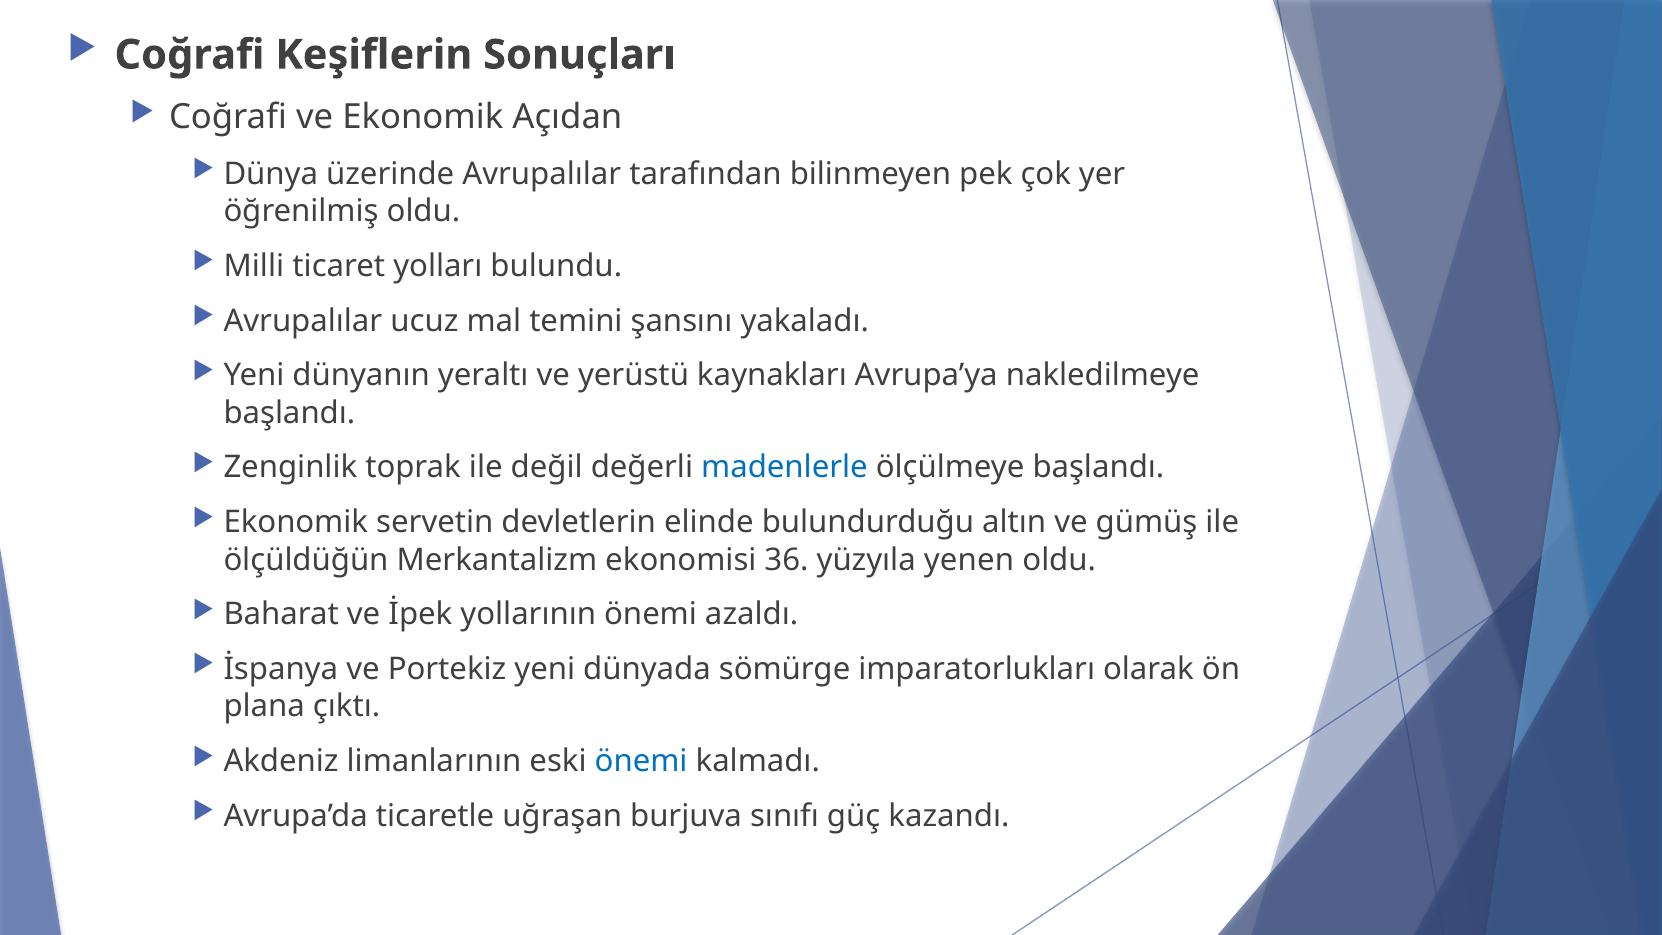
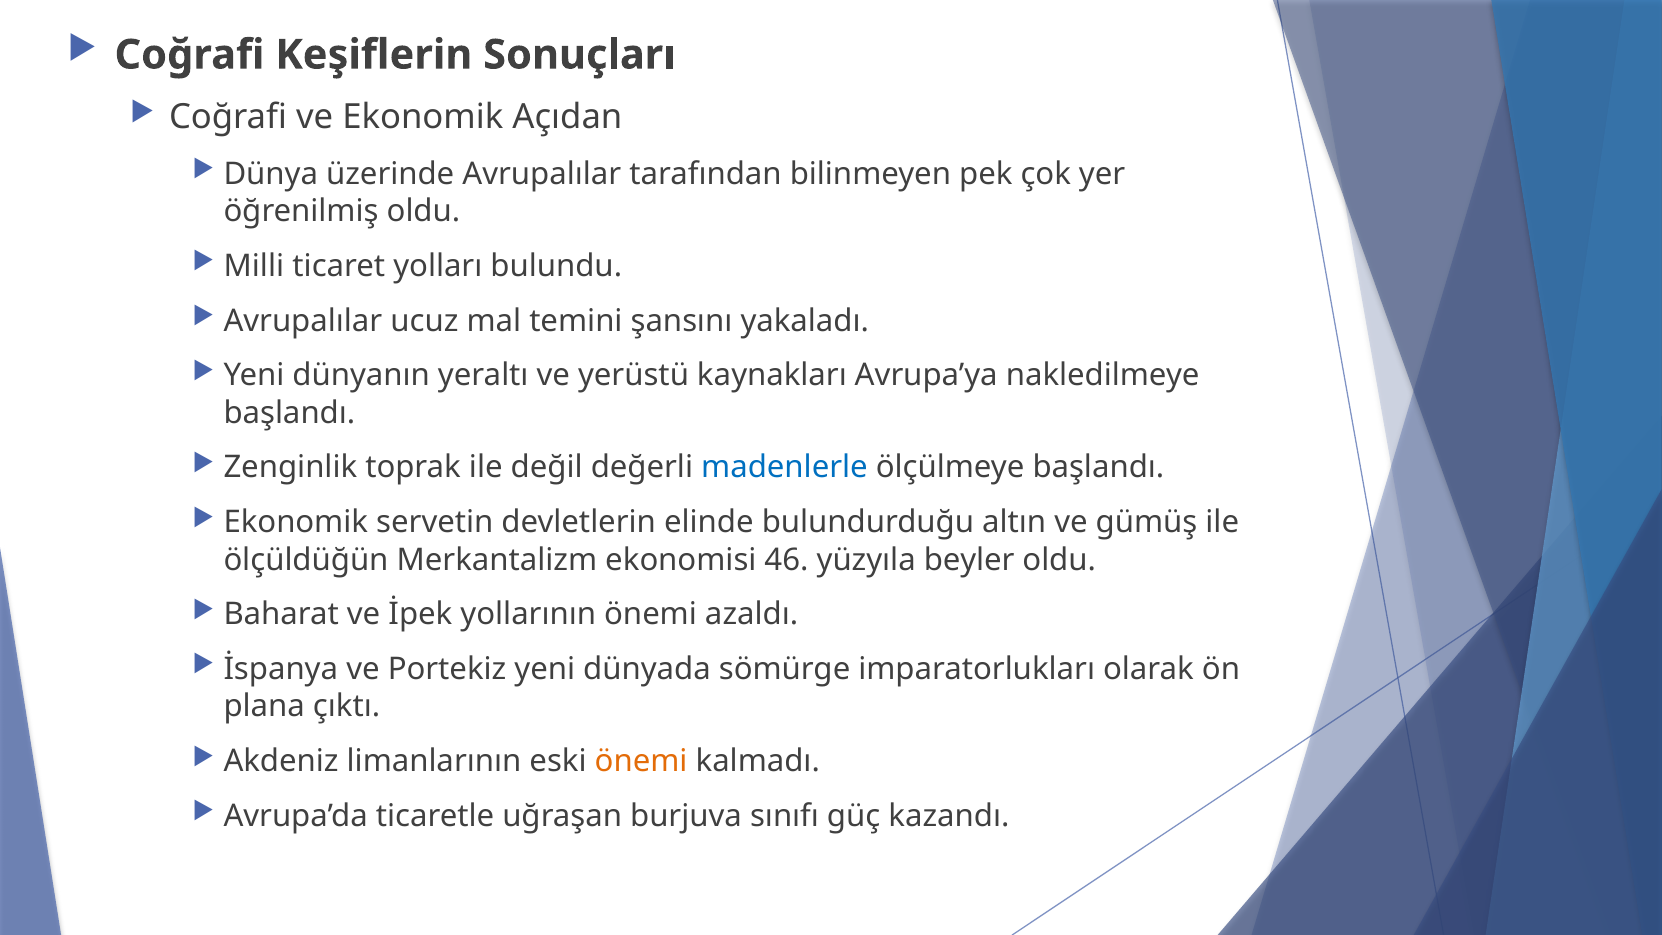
36: 36 -> 46 (786, 560)
yenen: yenen -> beyler (969, 560)
önemi colour: blue -> orange (641, 761)
